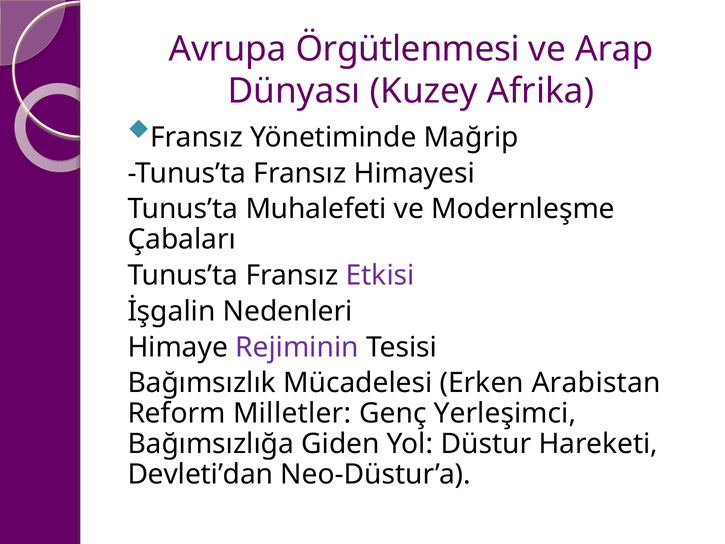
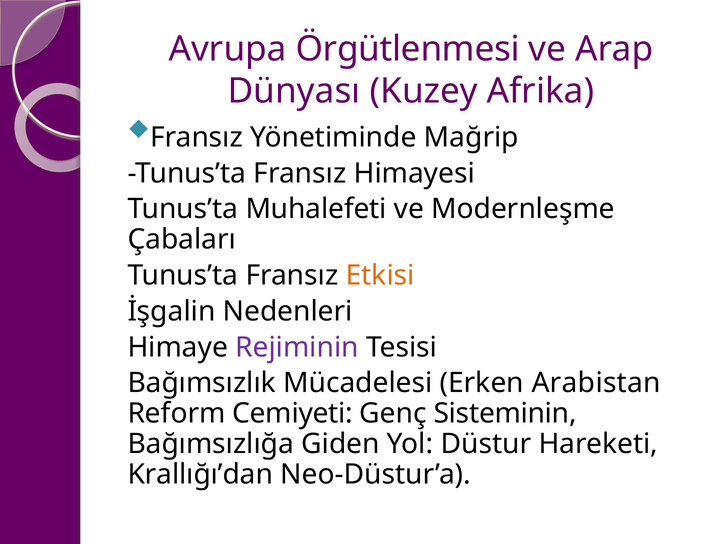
Etkisi colour: purple -> orange (380, 275)
Milletler: Milletler -> Cemiyeti (293, 413)
Yerleşimci: Yerleşimci -> Sisteminin (505, 413)
Devleti’dan: Devleti’dan -> Krallığı’dan (200, 474)
